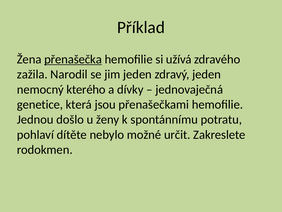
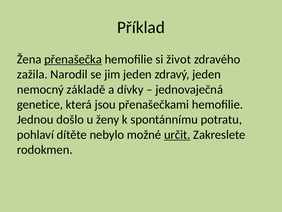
užívá: užívá -> život (179, 59)
kterého: kterého -> základě (86, 89)
určit underline: none -> present (177, 134)
